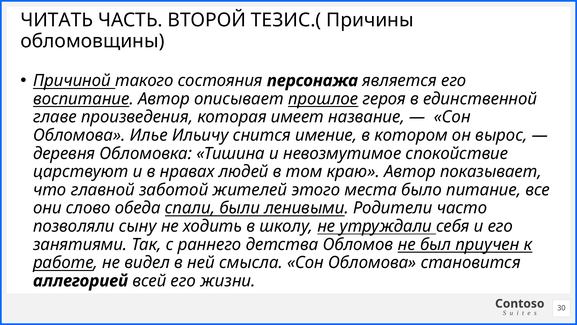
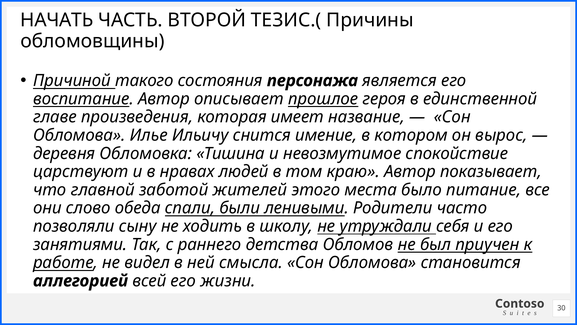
ЧИТАТЬ: ЧИТАТЬ -> НАЧАТЬ (57, 20)
